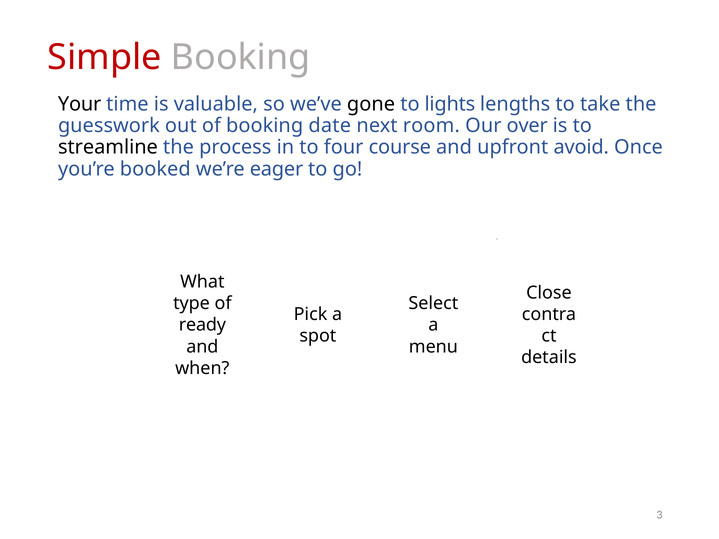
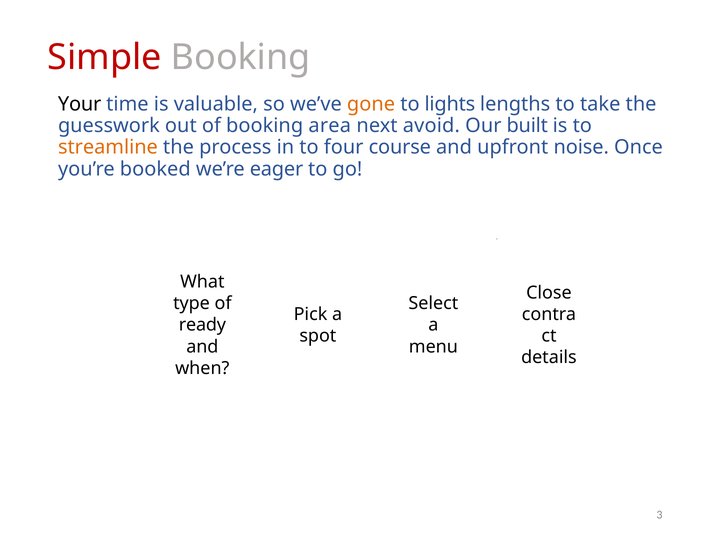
gone colour: black -> orange (371, 104)
date: date -> area (330, 126)
room: room -> avoid (431, 126)
over: over -> built (527, 126)
streamline colour: black -> orange (108, 147)
avoid: avoid -> noise (581, 147)
